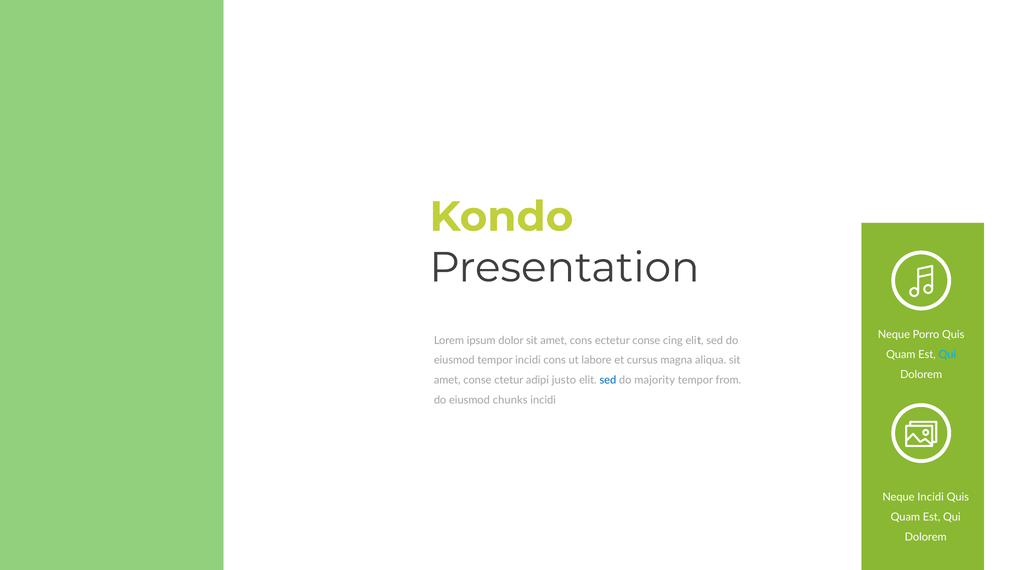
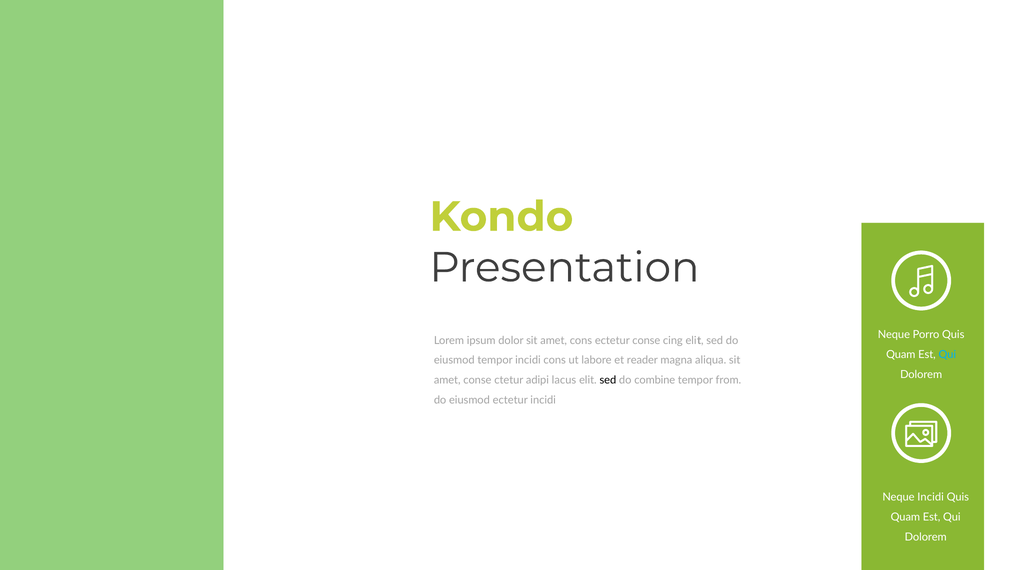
cursus: cursus -> reader (642, 360)
justo: justo -> lacus (564, 380)
sed colour: blue -> black (608, 380)
majority: majority -> combine (655, 380)
eiusmod chunks: chunks -> ectetur (510, 400)
